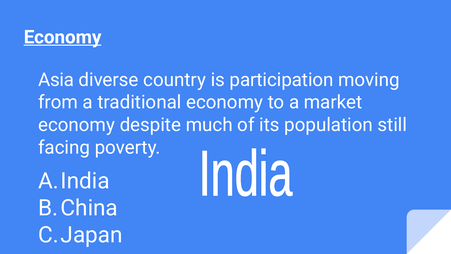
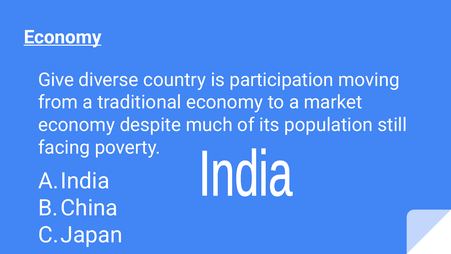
Asia: Asia -> Give (56, 80)
